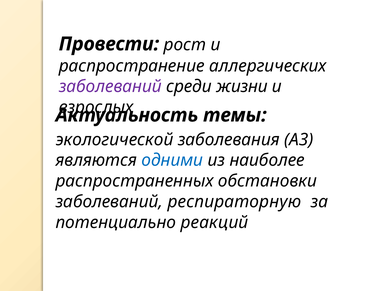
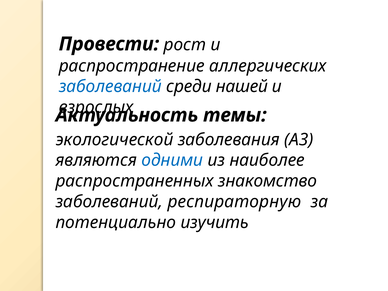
заболеваний colour: purple -> blue (110, 87)
жизни: жизни -> нашей (242, 87)
обстановки: обстановки -> знакомство (268, 181)
реакций: реакций -> изучить (215, 222)
